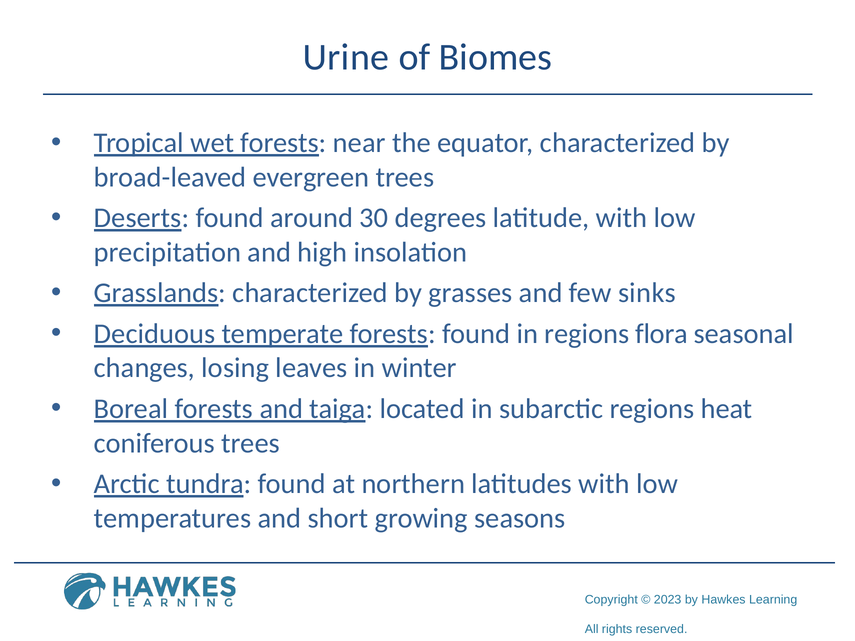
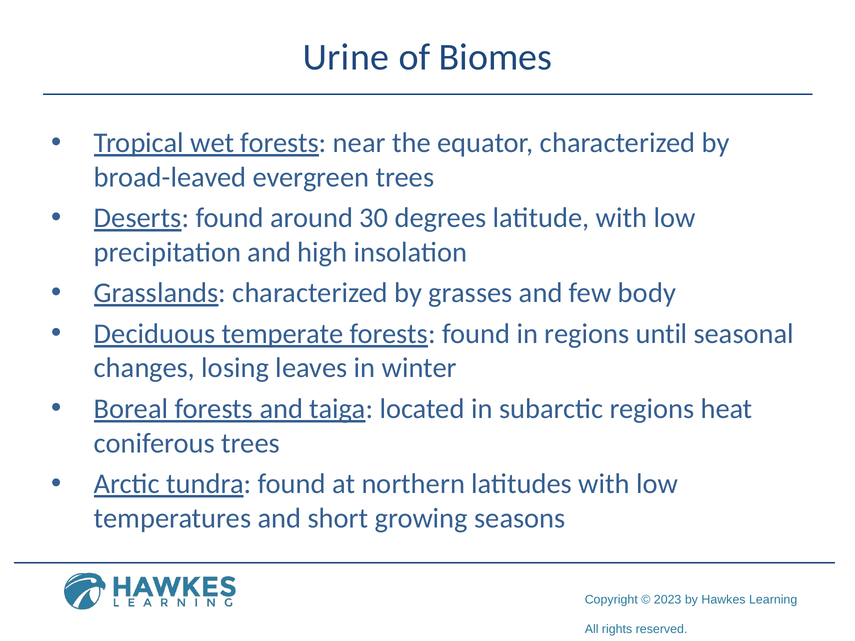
sinks: sinks -> body (647, 293)
flora: flora -> until (662, 334)
